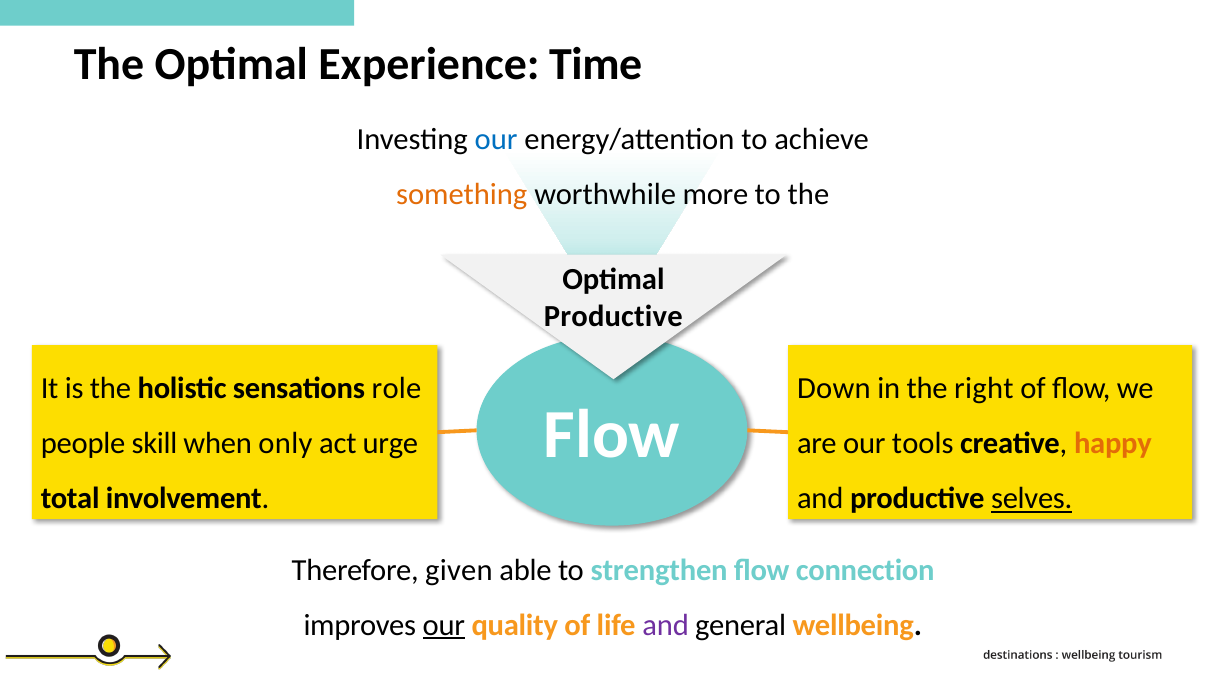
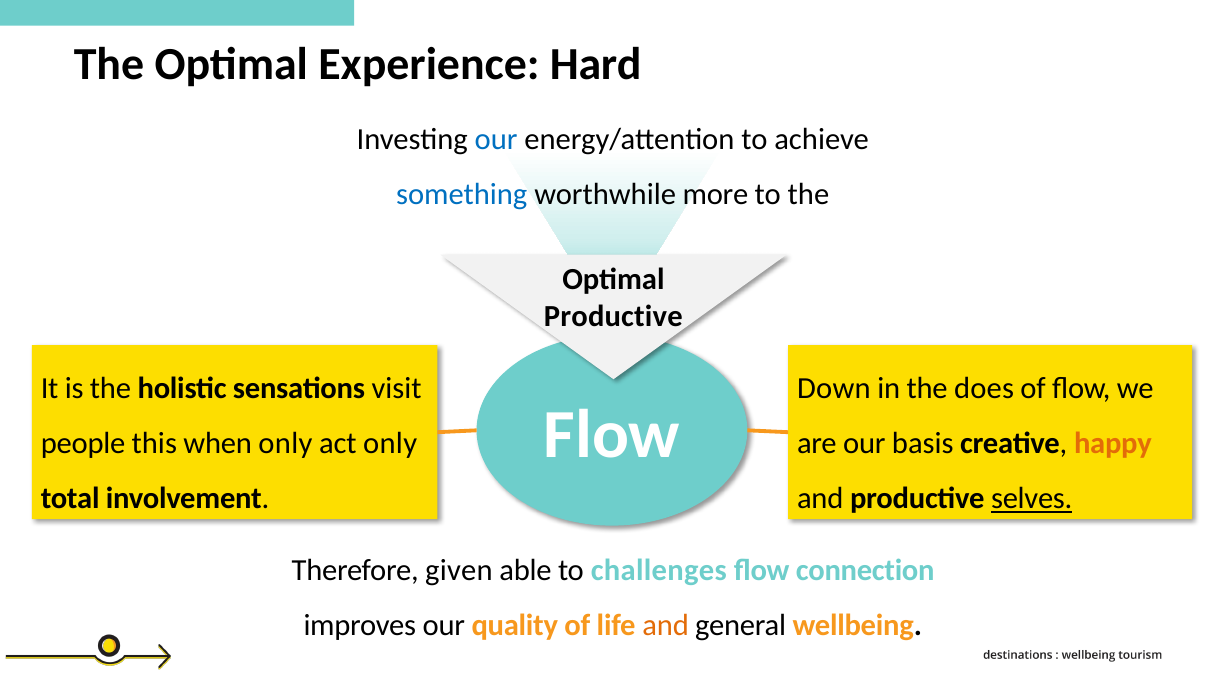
Time: Time -> Hard (596, 64)
something colour: orange -> blue (462, 195)
role: role -> visit (397, 389)
right: right -> does (984, 389)
skill: skill -> this (154, 444)
act urge: urge -> only (390, 444)
tools: tools -> basis (923, 444)
strengthen: strengthen -> challenges (659, 571)
our underline: present -> none (444, 626)
and colour: purple -> orange (666, 626)
